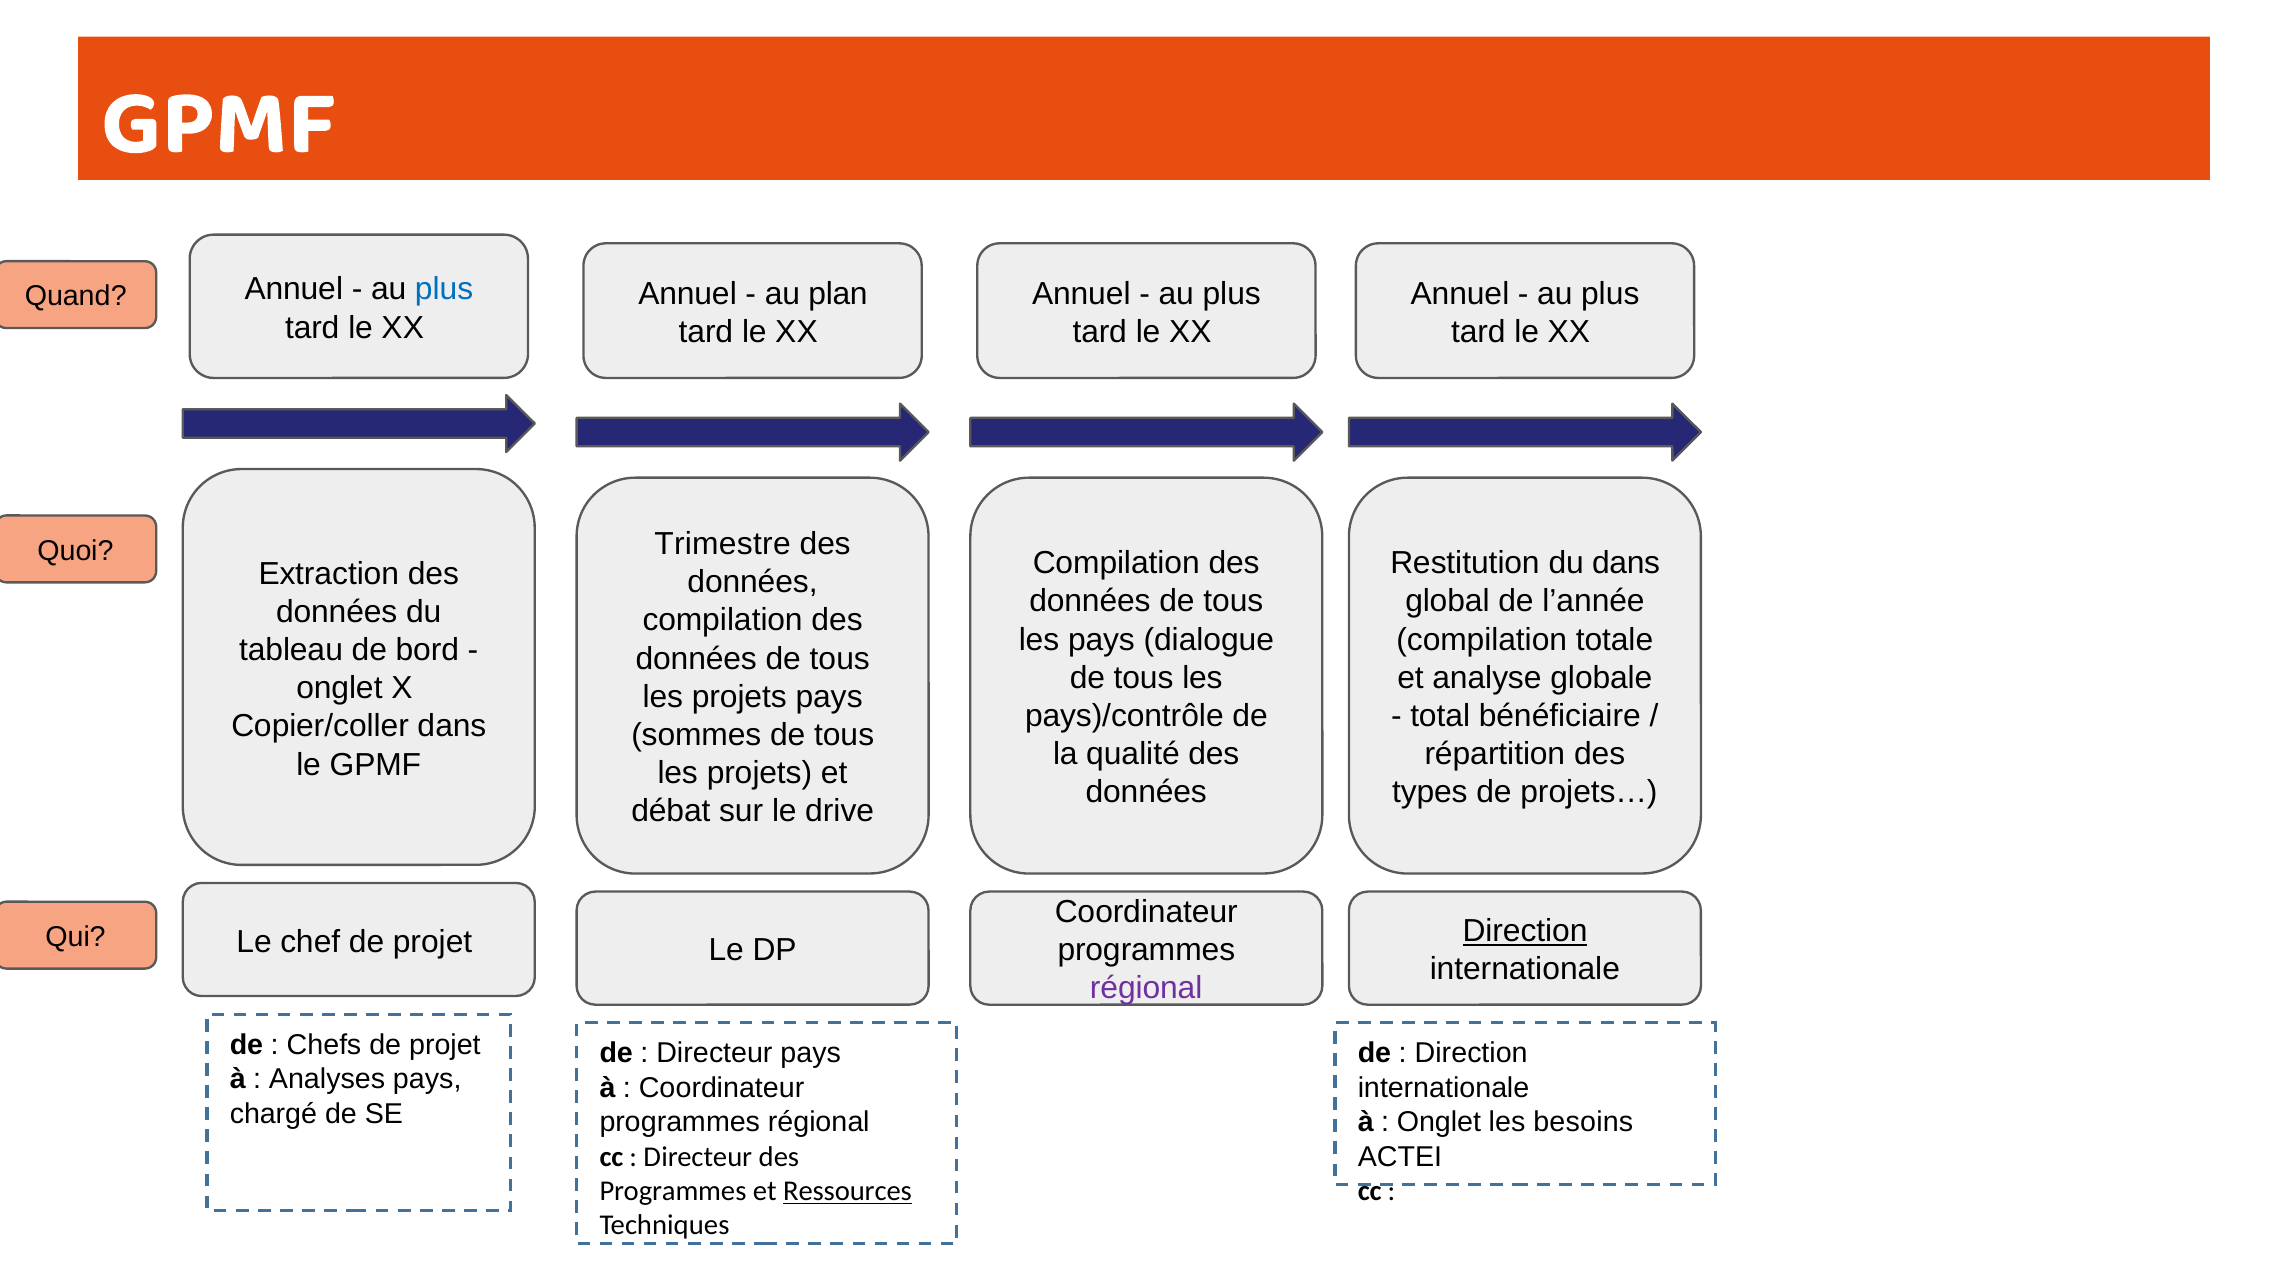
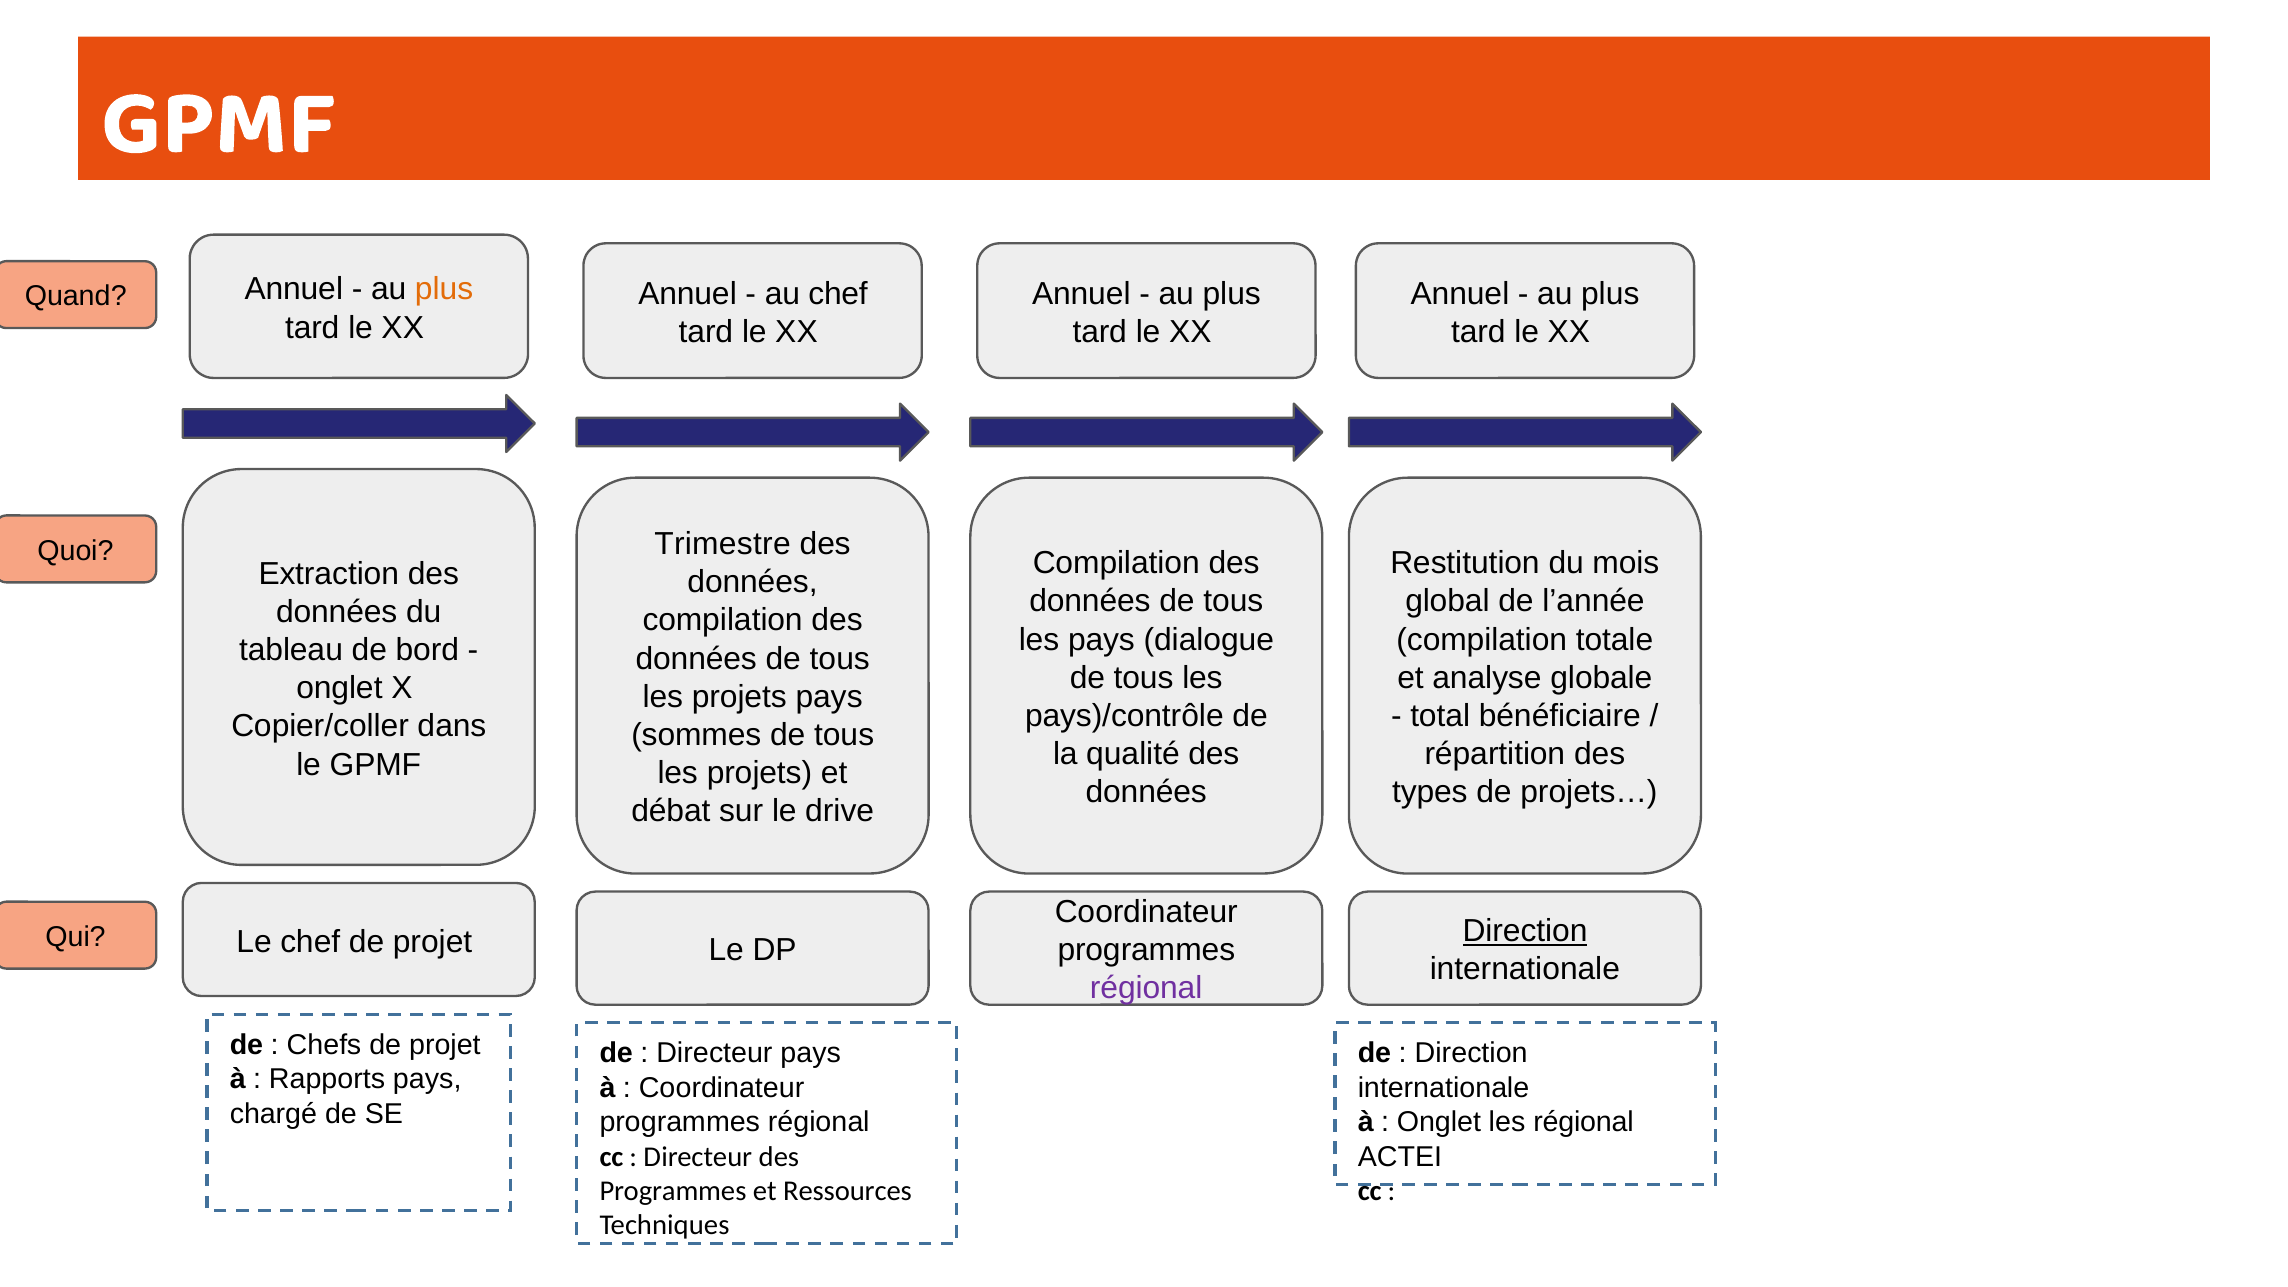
plus colour: blue -> orange (444, 289)
au plan: plan -> chef (838, 294)
du dans: dans -> mois (1626, 563)
Analyses: Analyses -> Rapports (327, 1079)
les besoins: besoins -> régional (1584, 1122)
Ressources underline: present -> none (848, 1191)
